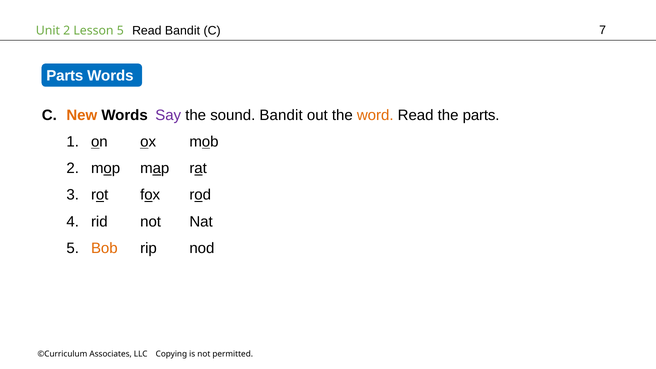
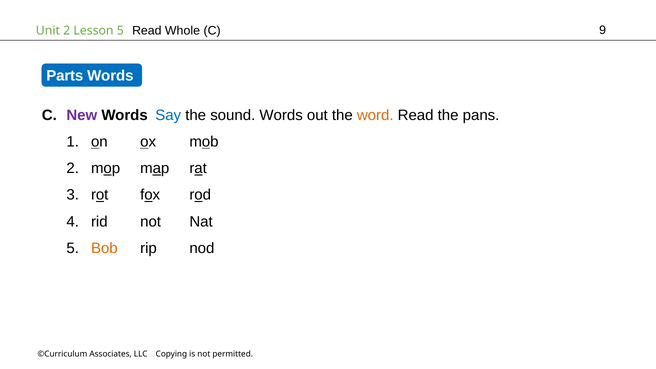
Read Bandit: Bandit -> Whole (182, 31)
7: 7 -> 9 (603, 30)
New colour: orange -> purple (82, 115)
Say colour: purple -> blue (168, 115)
sound Bandit: Bandit -> Words (281, 115)
the parts: parts -> pans (481, 115)
